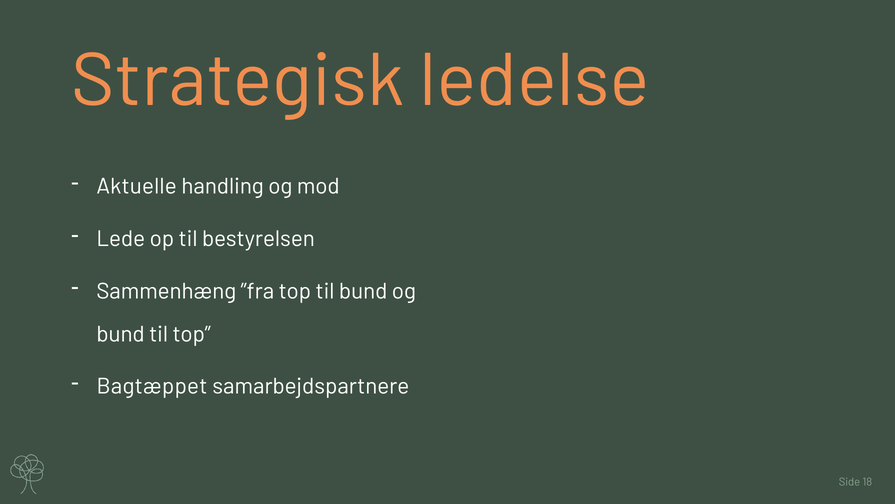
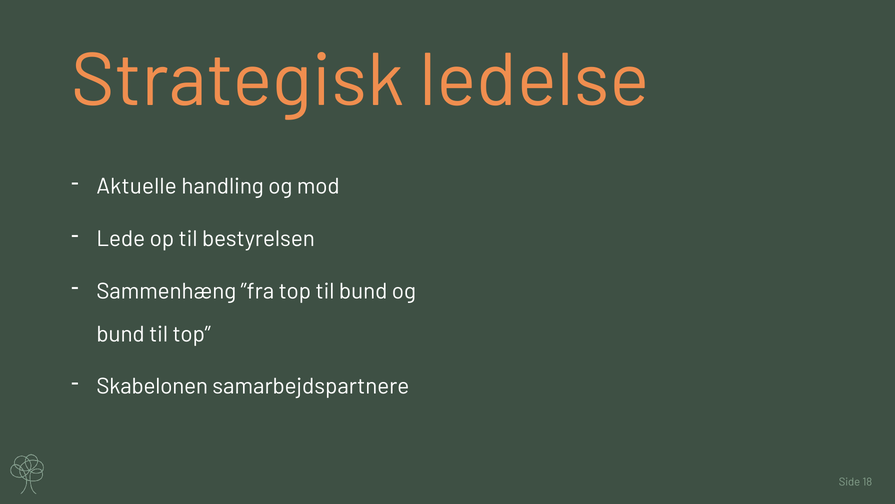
Bagtæppet: Bagtæppet -> Skabelonen (152, 386)
